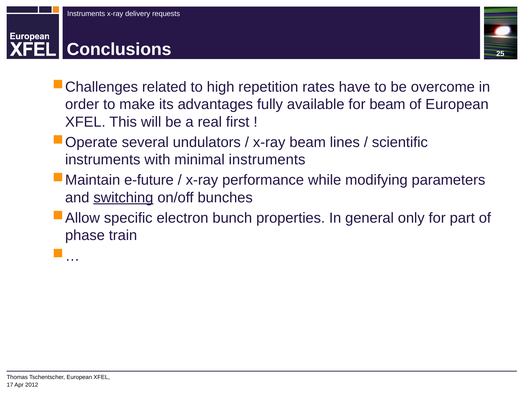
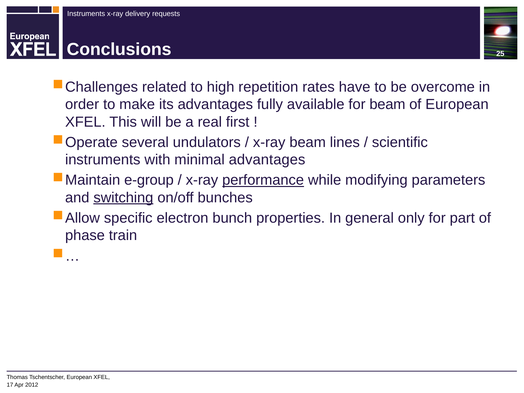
minimal instruments: instruments -> advantages (267, 160)
e-future: e-future -> e-group (149, 180)
performance underline: none -> present (263, 180)
